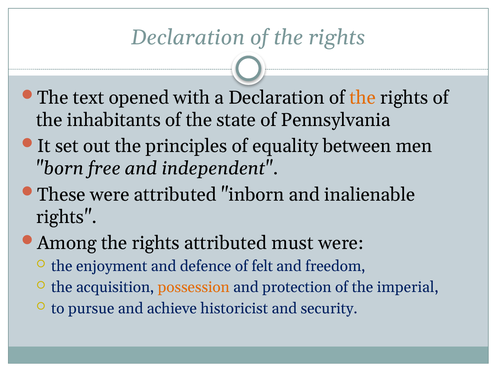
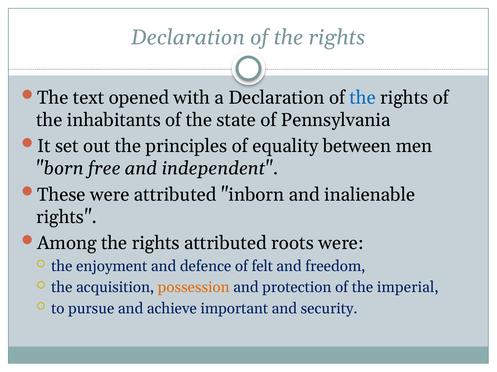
the colour: orange -> blue (363, 98)
must: must -> roots (293, 243)
historicist: historicist -> important (234, 309)
